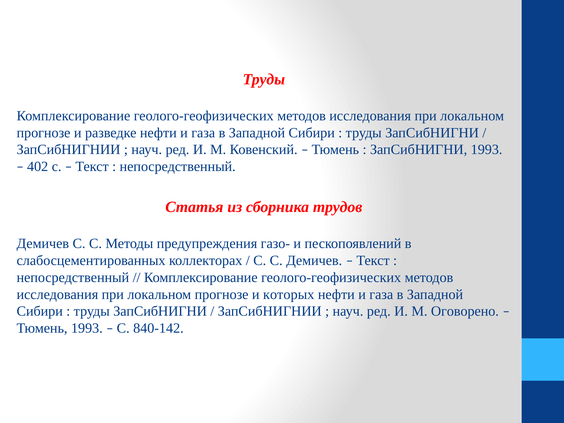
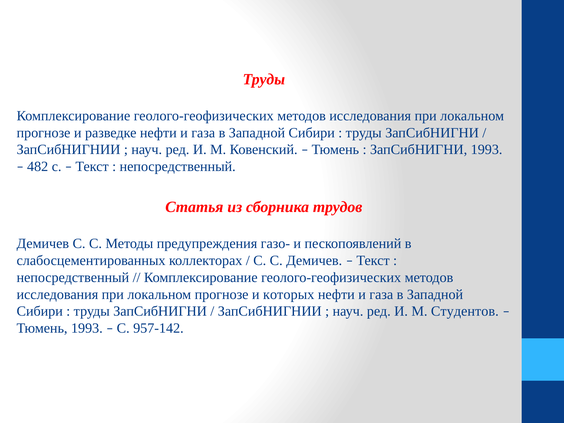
402: 402 -> 482 (38, 167)
Оговорено: Оговорено -> Студентов (465, 311)
840-142: 840-142 -> 957-142 (158, 328)
